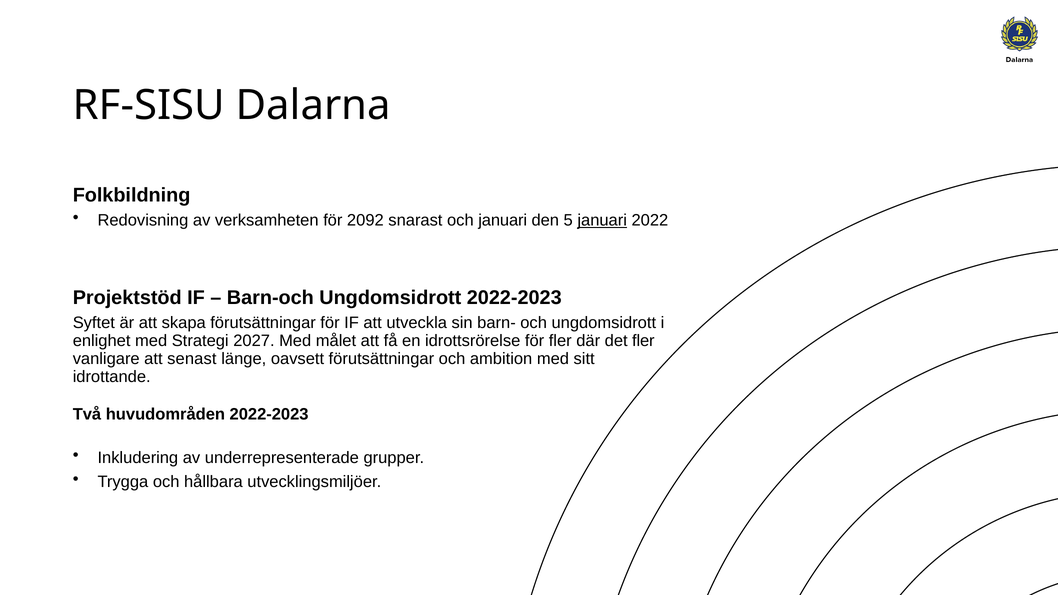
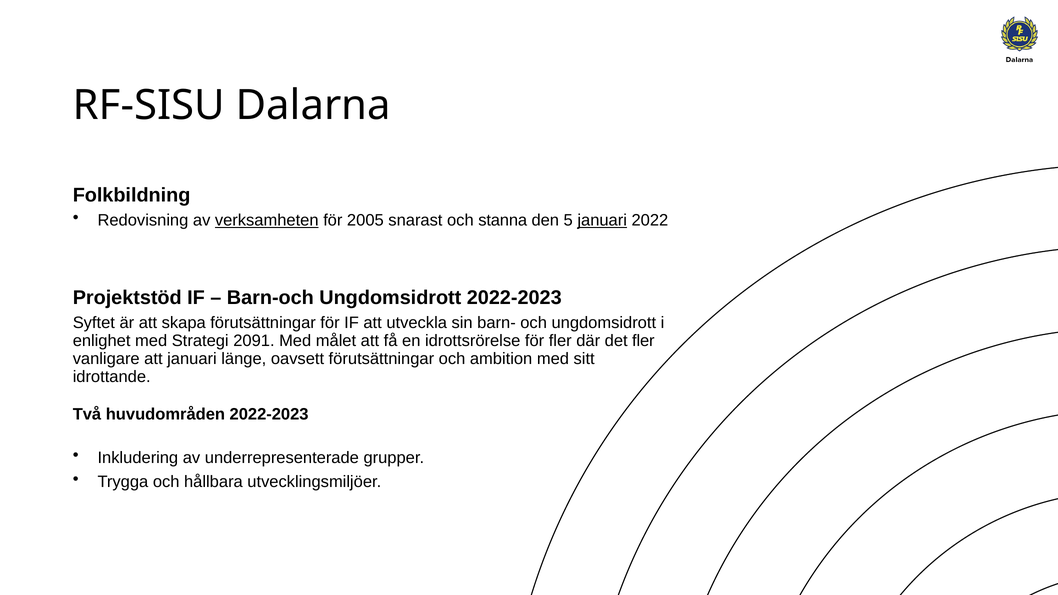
verksamheten underline: none -> present (267, 220)
2092: 2092 -> 2005 (365, 220)
och januari: januari -> stanna (503, 220)
2027: 2027 -> 2091 (254, 341)
att senast: senast -> januari (192, 359)
